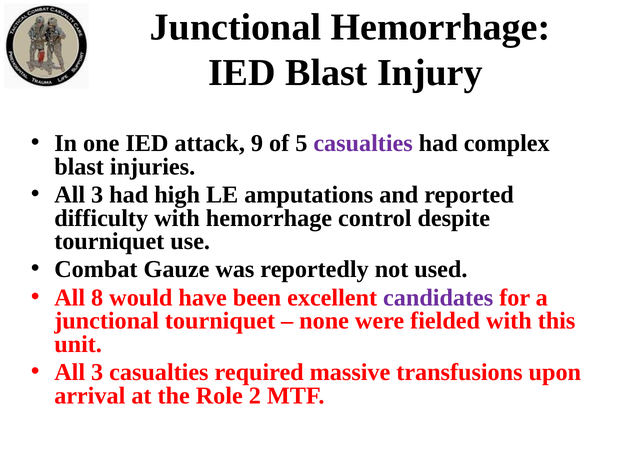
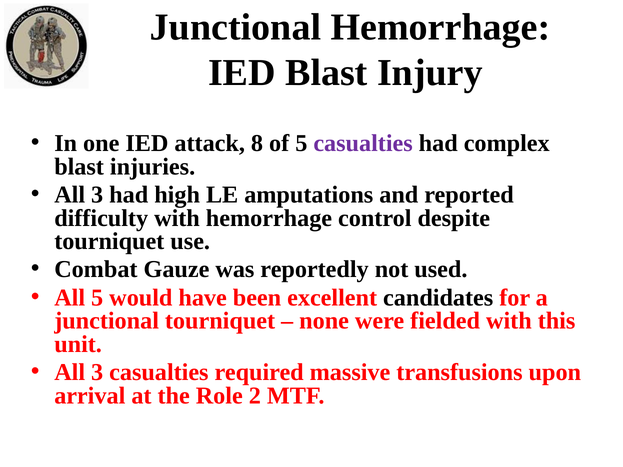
9: 9 -> 8 (257, 144)
All 8: 8 -> 5 (97, 298)
candidates colour: purple -> black (438, 298)
